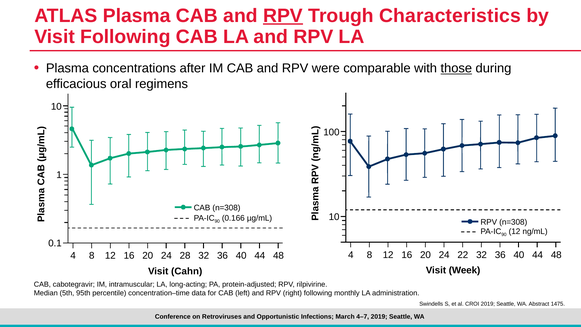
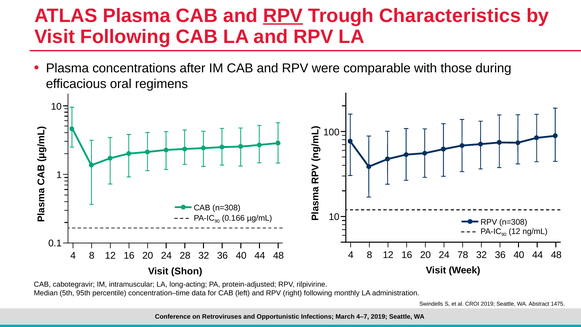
those underline: present -> none (456, 68)
22: 22 -> 78 (463, 255)
Cahn: Cahn -> Shon (187, 271)
